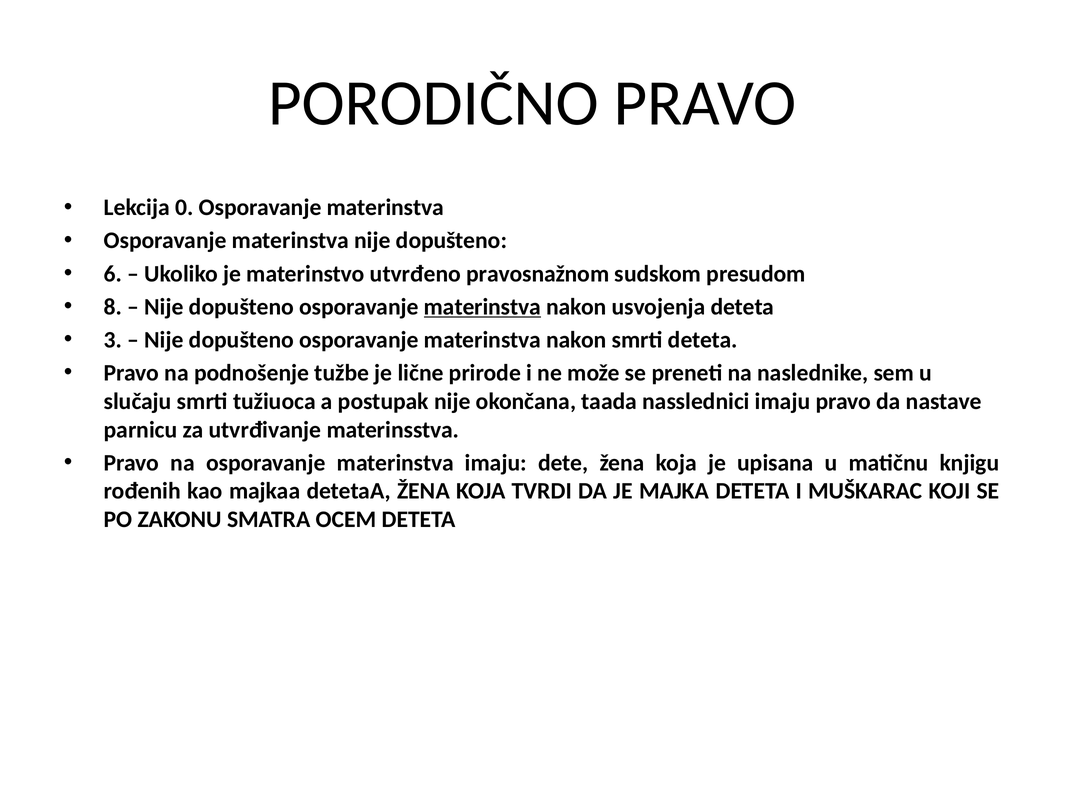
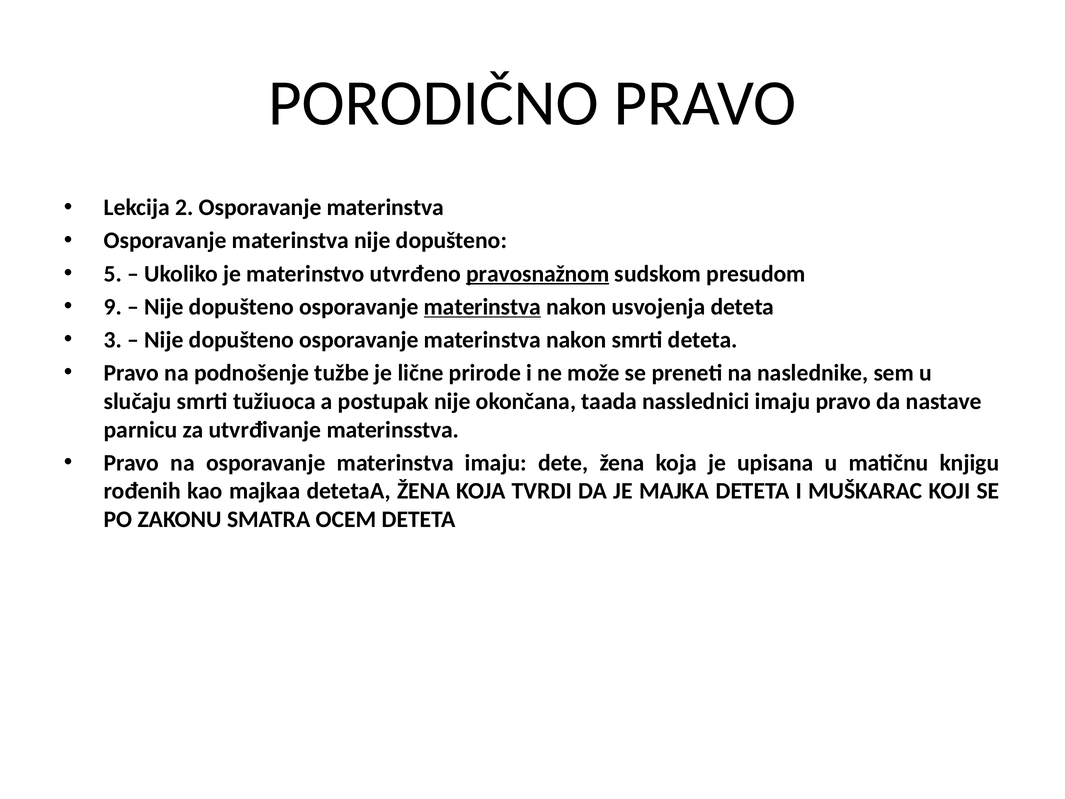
0: 0 -> 2 (184, 208)
6: 6 -> 5 (113, 274)
pravosnažnom underline: none -> present (538, 274)
8: 8 -> 9 (113, 307)
